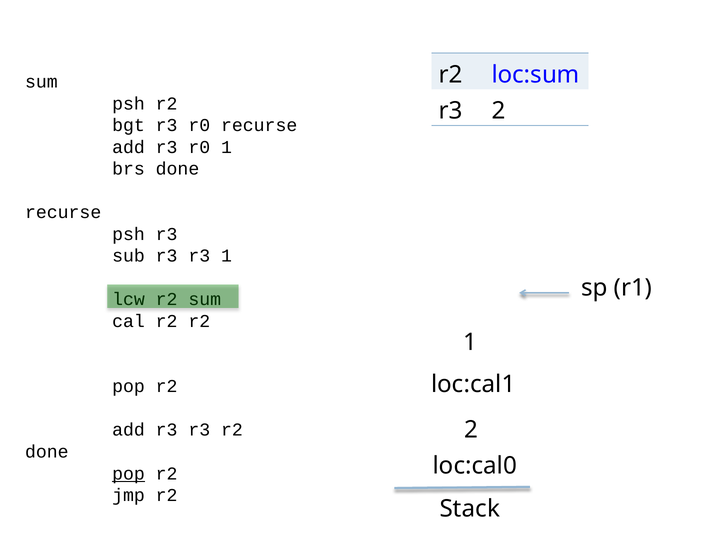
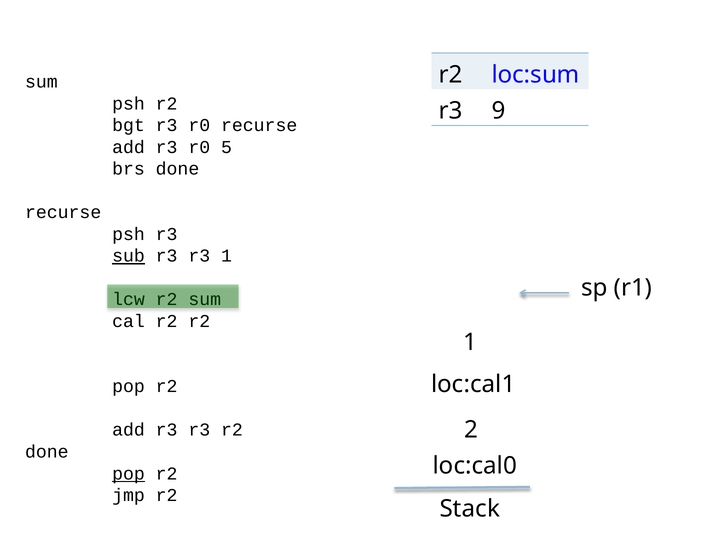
r3 2: 2 -> 9 (498, 111)
r0 1: 1 -> 5 (227, 147)
sub underline: none -> present (128, 256)
